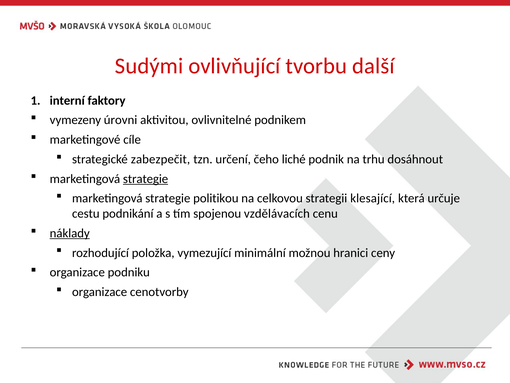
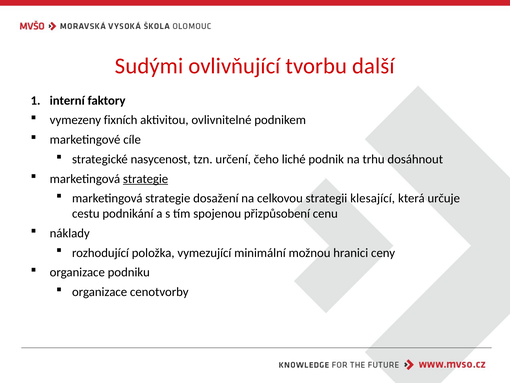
úrovni: úrovni -> fixních (121, 120)
zabezpečit: zabezpečit -> nasycenost (161, 159)
politikou: politikou -> dosažení (216, 198)
vzdělávacích: vzdělávacích -> přizpůsobení (277, 213)
náklady underline: present -> none (70, 233)
